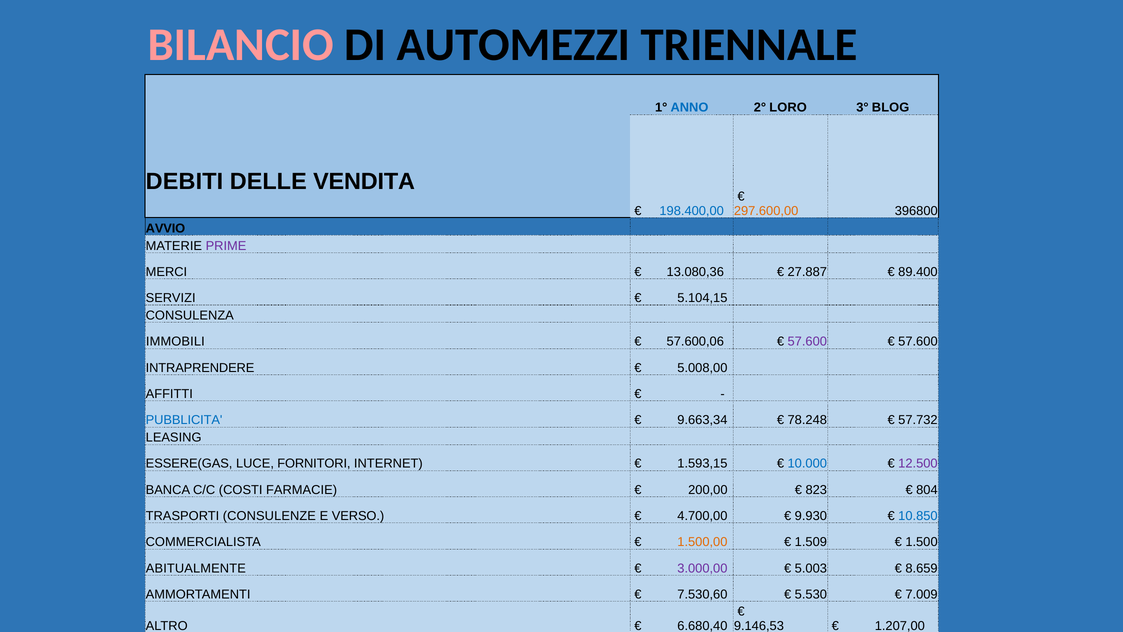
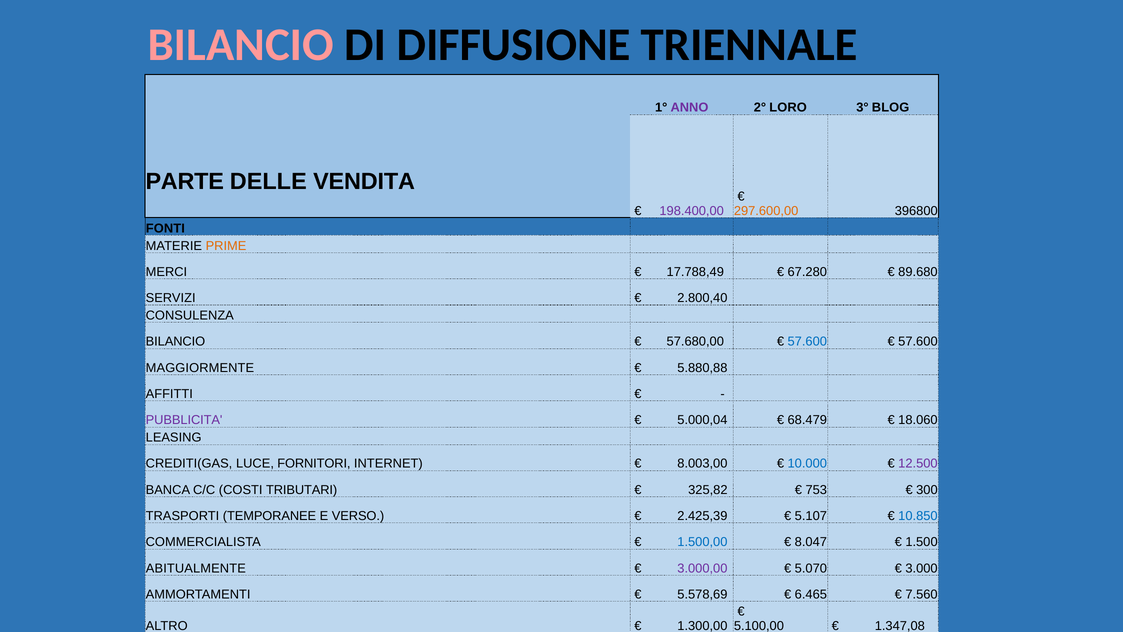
AUTOMEZZI: AUTOMEZZI -> DIFFUSIONE (514, 45)
ANNO colour: blue -> purple (689, 108)
DEBITI: DEBITI -> PARTE (185, 181)
198.400,00 colour: blue -> purple (692, 211)
AVVIO: AVVIO -> FONTI (165, 228)
PRIME colour: purple -> orange (226, 246)
13.080,36: 13.080,36 -> 17.788,49 (695, 272)
27.887: 27.887 -> 67.280 (807, 272)
89.400: 89.400 -> 89.680 (918, 272)
5.104,15: 5.104,15 -> 2.800,40 (702, 298)
IMMOBILI: IMMOBILI -> BILANCIO (175, 342)
57.600,06: 57.600,06 -> 57.680,00 (695, 342)
57.600 colour: purple -> blue (807, 342)
INTRAPRENDERE: INTRAPRENDERE -> MAGGIORMENTE (200, 368)
5.008,00: 5.008,00 -> 5.880,88 (702, 368)
PUBBLICITA colour: blue -> purple (184, 420)
9.663,34: 9.663,34 -> 5.000,04 (702, 420)
78.248: 78.248 -> 68.479 (807, 420)
57.732: 57.732 -> 18.060 (918, 420)
ESSERE(GAS: ESSERE(GAS -> CREDITI(GAS (189, 463)
1.593,15: 1.593,15 -> 8.003,00 (702, 463)
FARMACIE: FARMACIE -> TRIBUTARI (302, 490)
200,00: 200,00 -> 325,82 (708, 490)
823: 823 -> 753 (816, 490)
804: 804 -> 300 (927, 490)
CONSULENZE: CONSULENZE -> TEMPORANEE (269, 516)
4.700,00: 4.700,00 -> 2.425,39 (702, 516)
9.930: 9.930 -> 5.107 (811, 516)
1.500,00 colour: orange -> blue (702, 542)
1.509: 1.509 -> 8.047 (811, 542)
5.003: 5.003 -> 5.070 (811, 568)
8.659: 8.659 -> 3.000 (922, 568)
7.530,60: 7.530,60 -> 5.578,69 (702, 594)
5.530: 5.530 -> 6.465 (811, 594)
7.009: 7.009 -> 7.560 (922, 594)
6.680,40: 6.680,40 -> 1.300,00 (702, 626)
9.146,53: 9.146,53 -> 5.100,00 (759, 626)
1.207,00: 1.207,00 -> 1.347,08 (900, 626)
